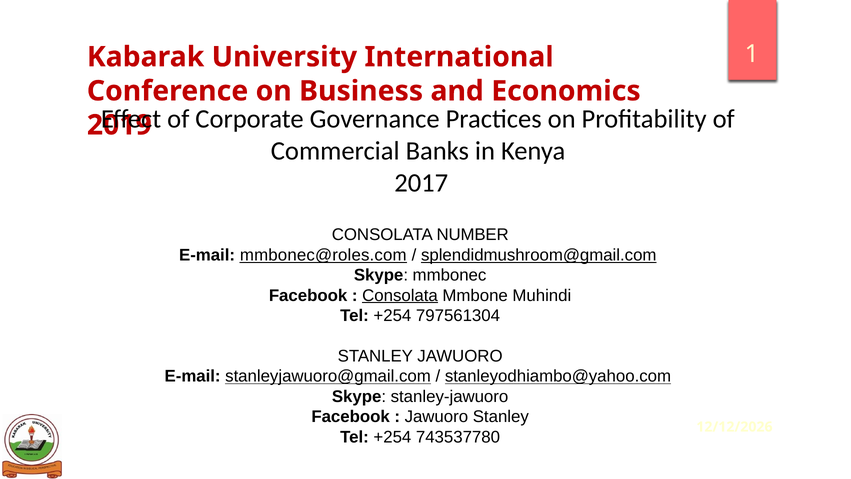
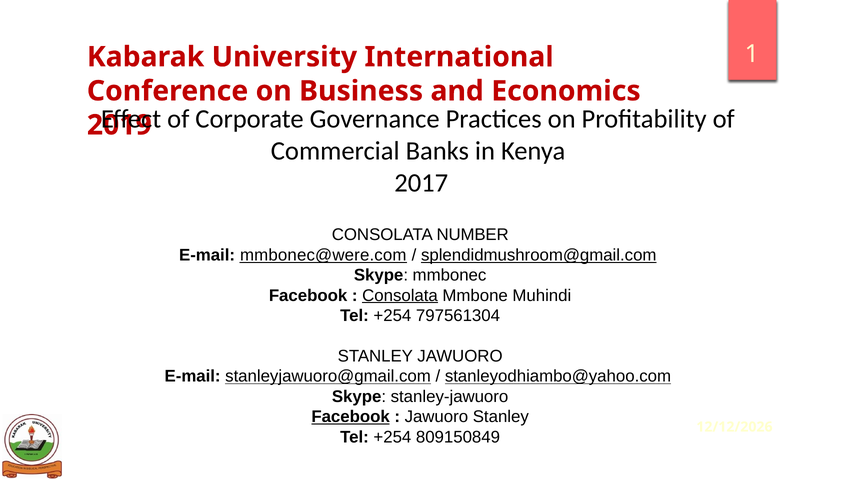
mmbonec@roles.com: mmbonec@roles.com -> mmbonec@were.com (323, 255)
Facebook underline: none -> present (351, 416)
743537780: 743537780 -> 809150849 (458, 437)
